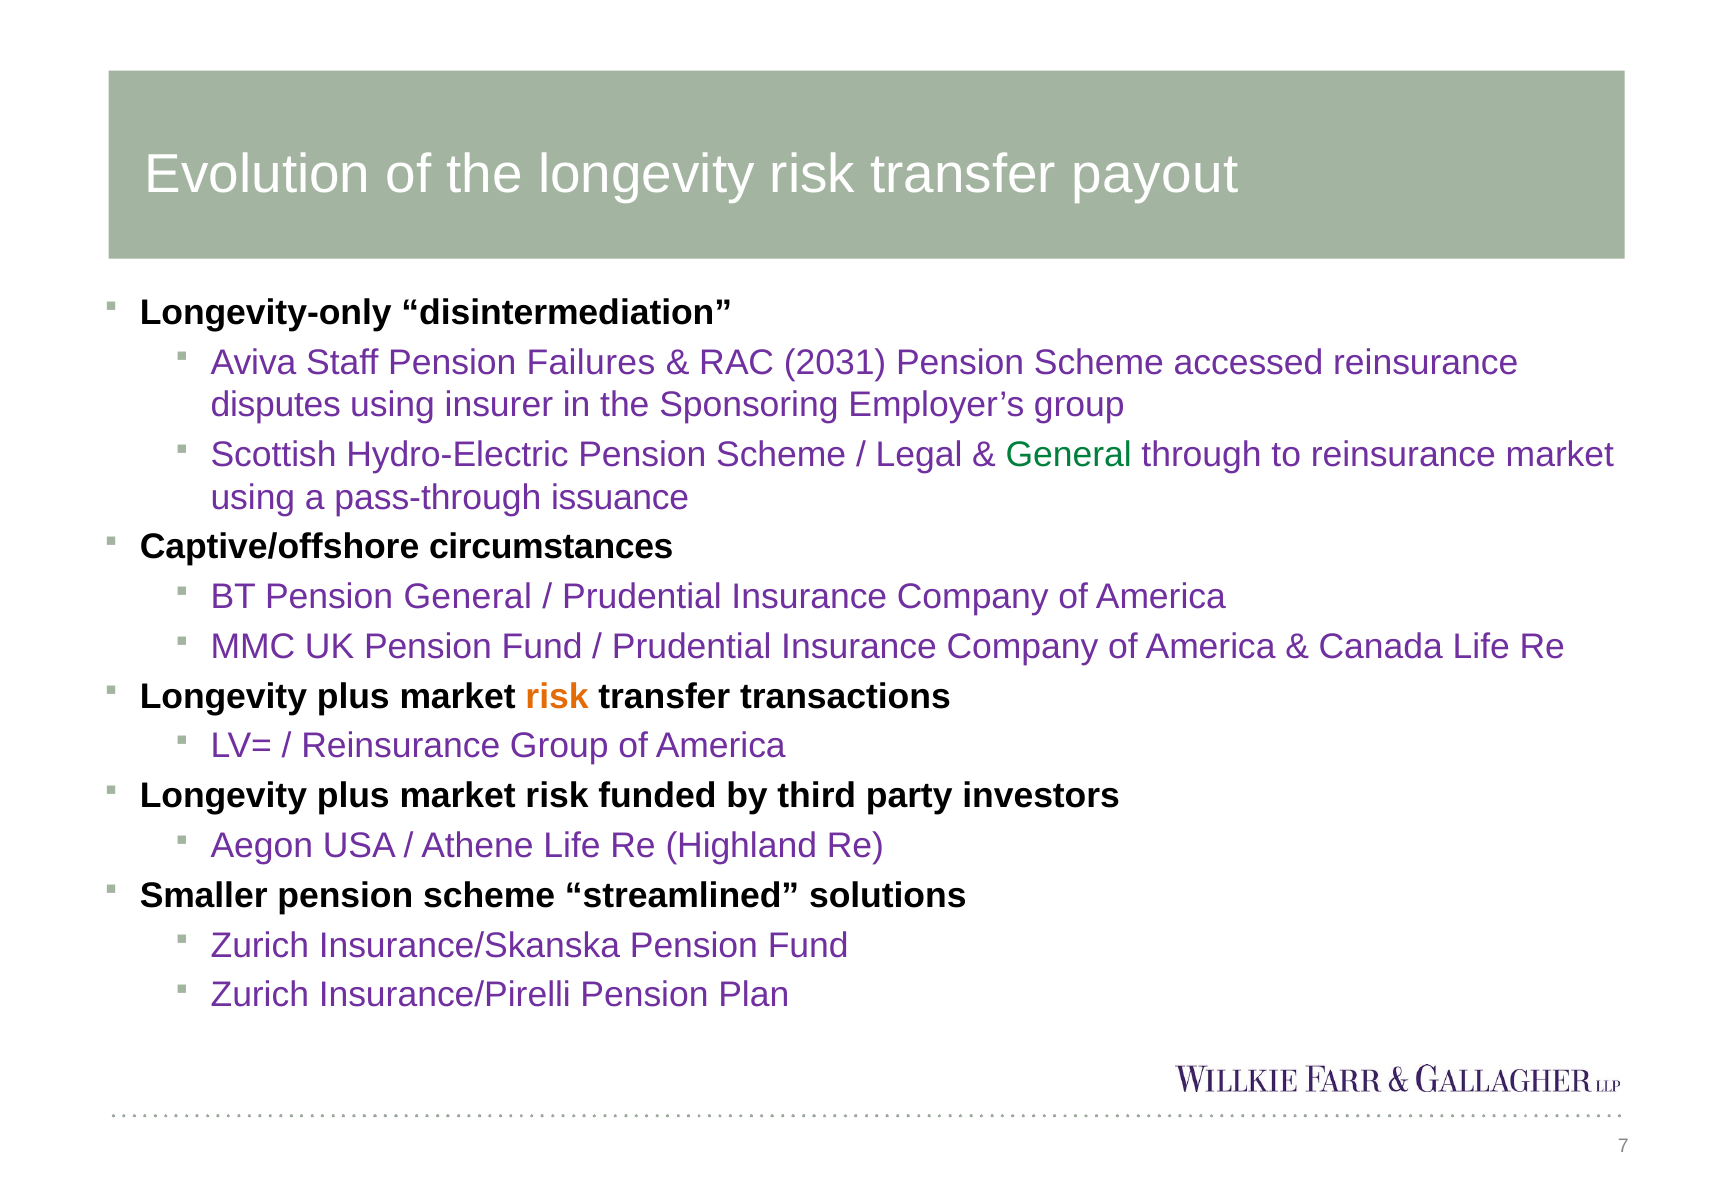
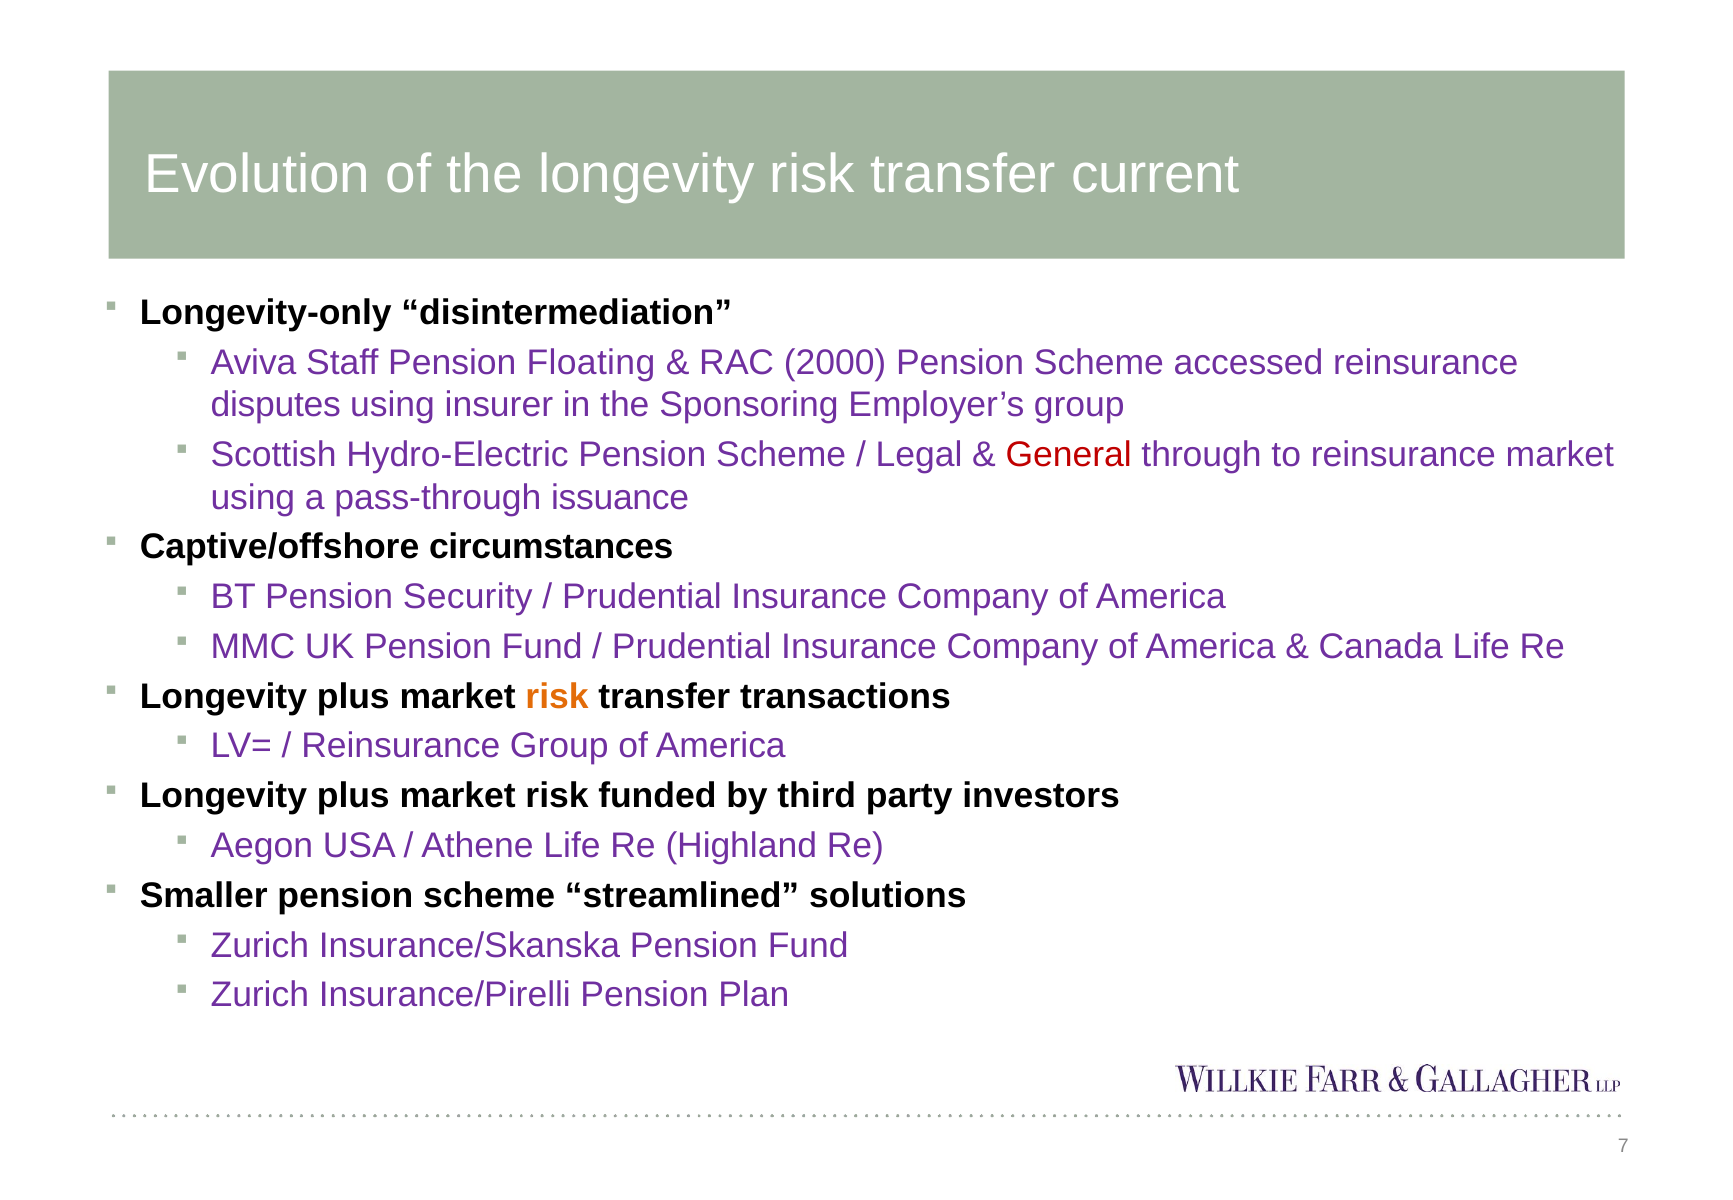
payout: payout -> current (1156, 175)
Failures: Failures -> Floating (591, 362)
2031: 2031 -> 2000 (835, 362)
General colour: green -> red (1069, 455)
Pension General: General -> Security (468, 597)
